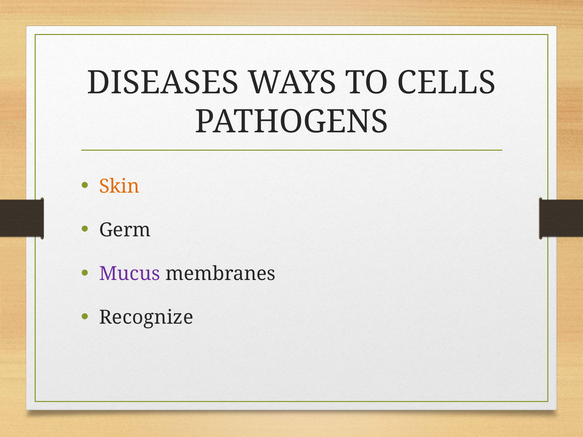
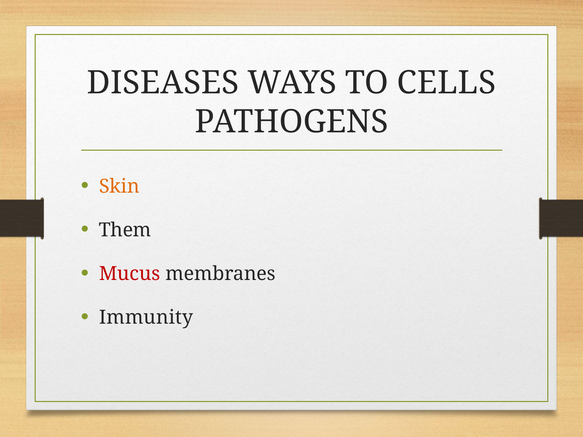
Germ: Germ -> Them (125, 230)
Mucus colour: purple -> red (130, 274)
Recognize: Recognize -> Immunity (146, 318)
